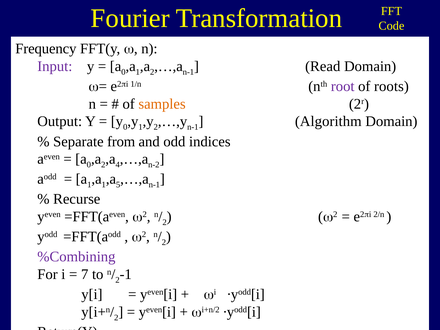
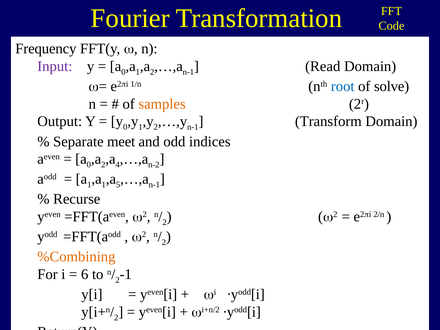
root colour: purple -> blue (343, 86)
roots: roots -> solve (392, 86)
Algorithm: Algorithm -> Transform (328, 121)
from: from -> meet (121, 142)
%Combining colour: purple -> orange (76, 257)
7: 7 -> 6 (85, 274)
